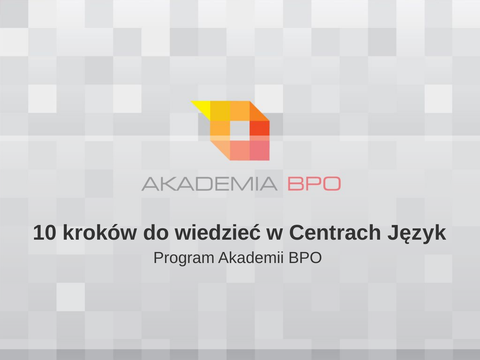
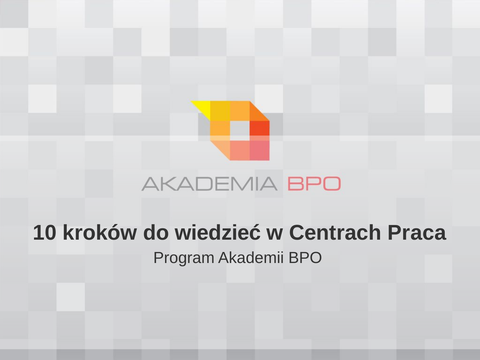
Język: Język -> Praca (417, 233)
